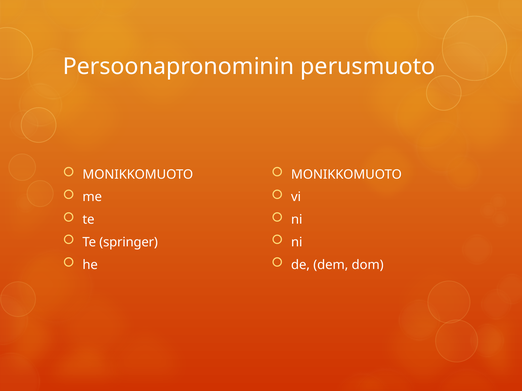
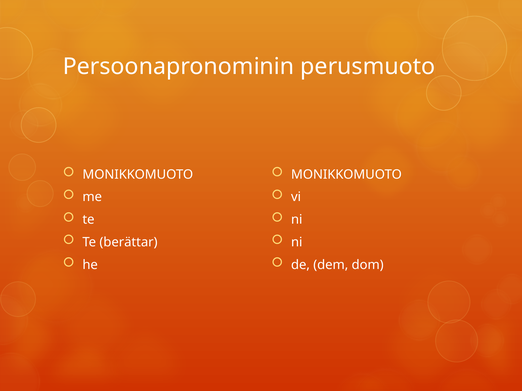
springer: springer -> berättar (129, 242)
